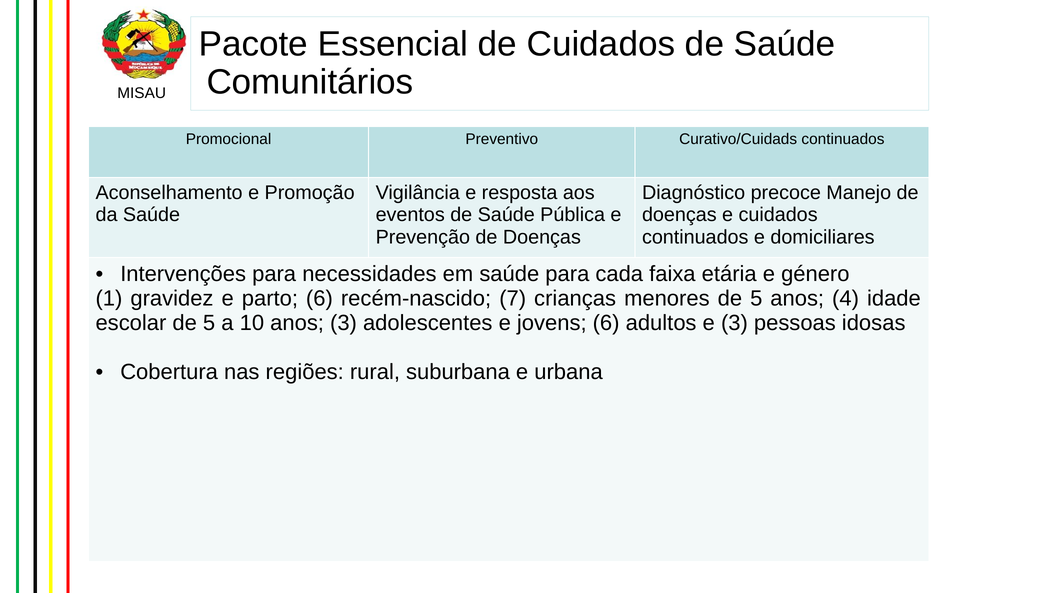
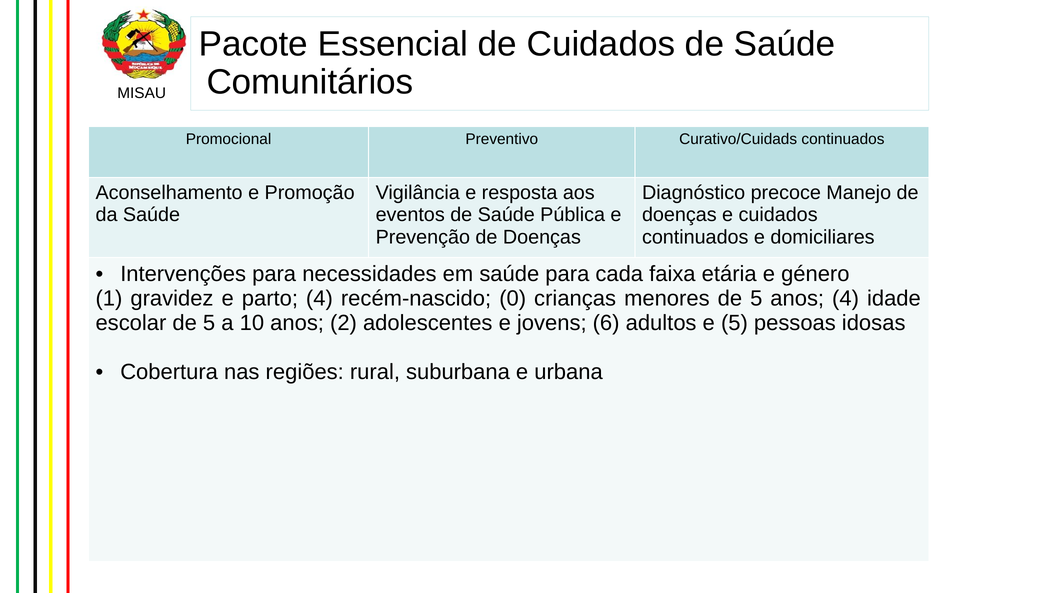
parto 6: 6 -> 4 (319, 298)
7: 7 -> 0 (513, 298)
anos 3: 3 -> 2 (343, 323)
e 3: 3 -> 5 (734, 323)
